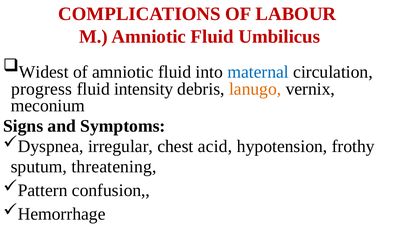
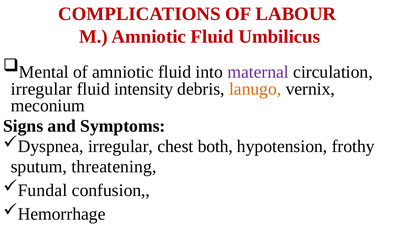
Widest: Widest -> Mental (44, 72)
maternal colour: blue -> purple (258, 72)
progress: progress -> irregular (41, 89)
acid: acid -> both (215, 146)
Pattern: Pattern -> Fundal (43, 190)
